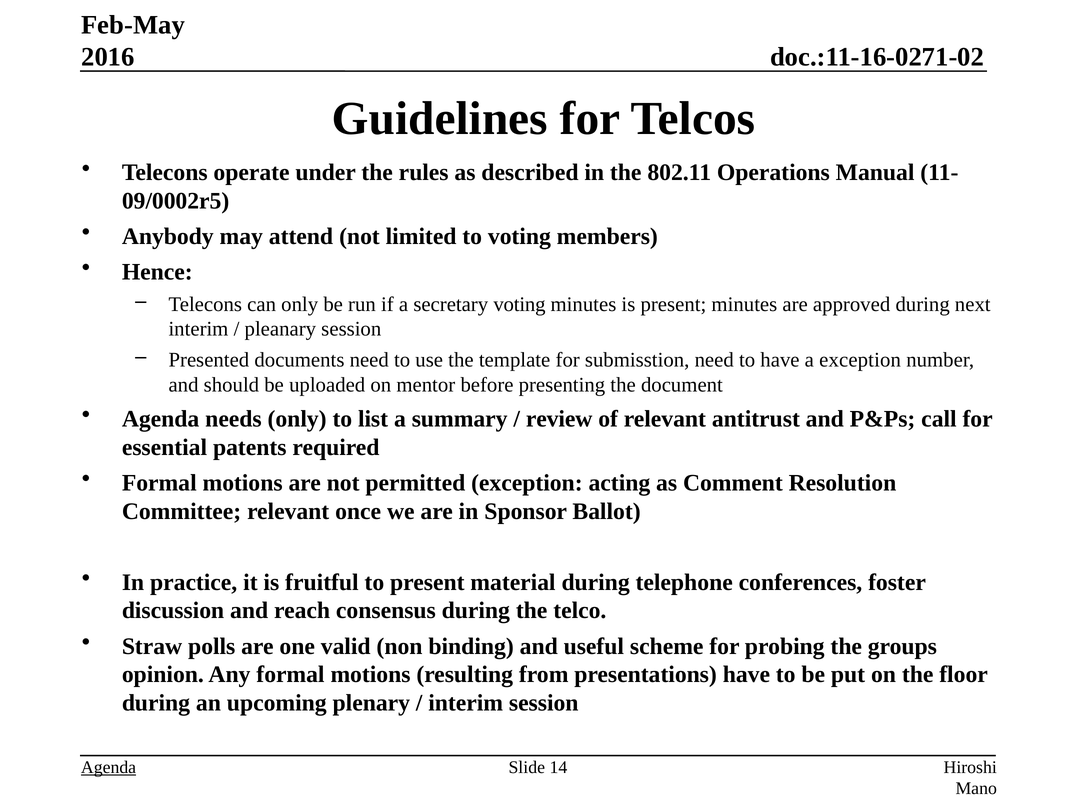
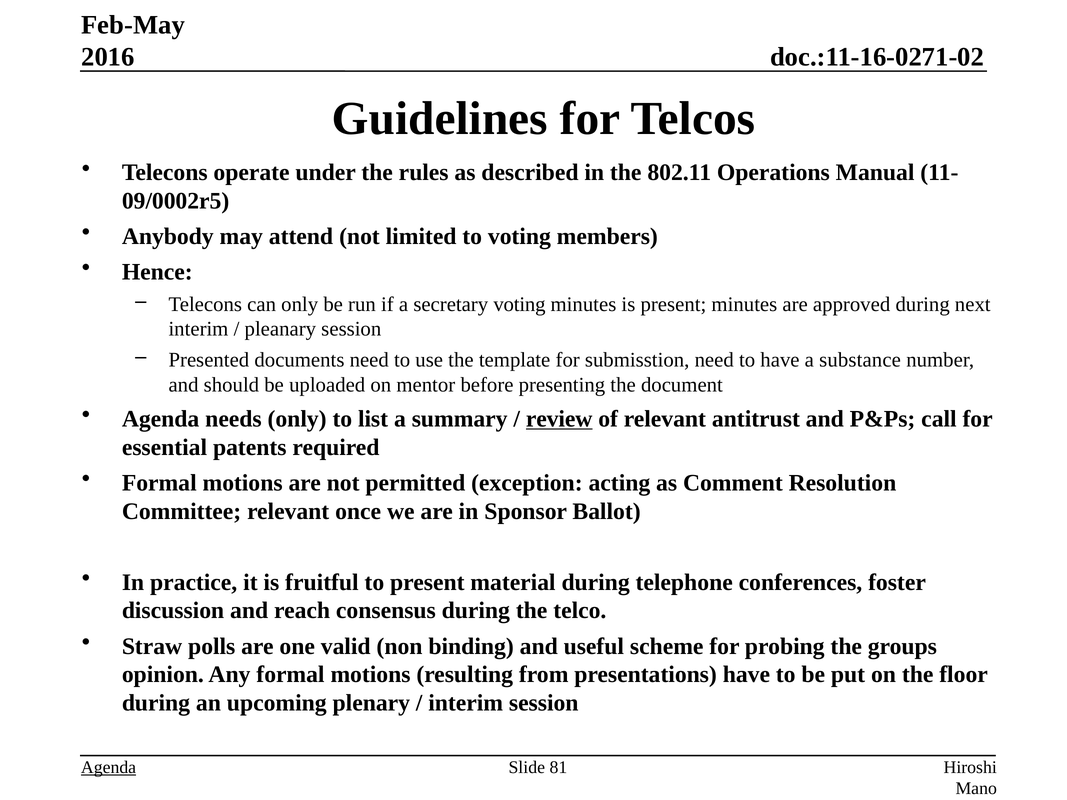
a exception: exception -> substance (860, 360)
review underline: none -> present (559, 419)
14: 14 -> 81 (558, 768)
